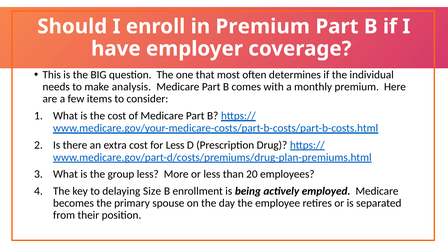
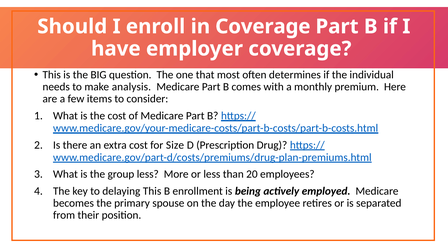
in Premium: Premium -> Coverage (263, 27)
for Less: Less -> Size (175, 145)
delaying Size: Size -> This (152, 191)
